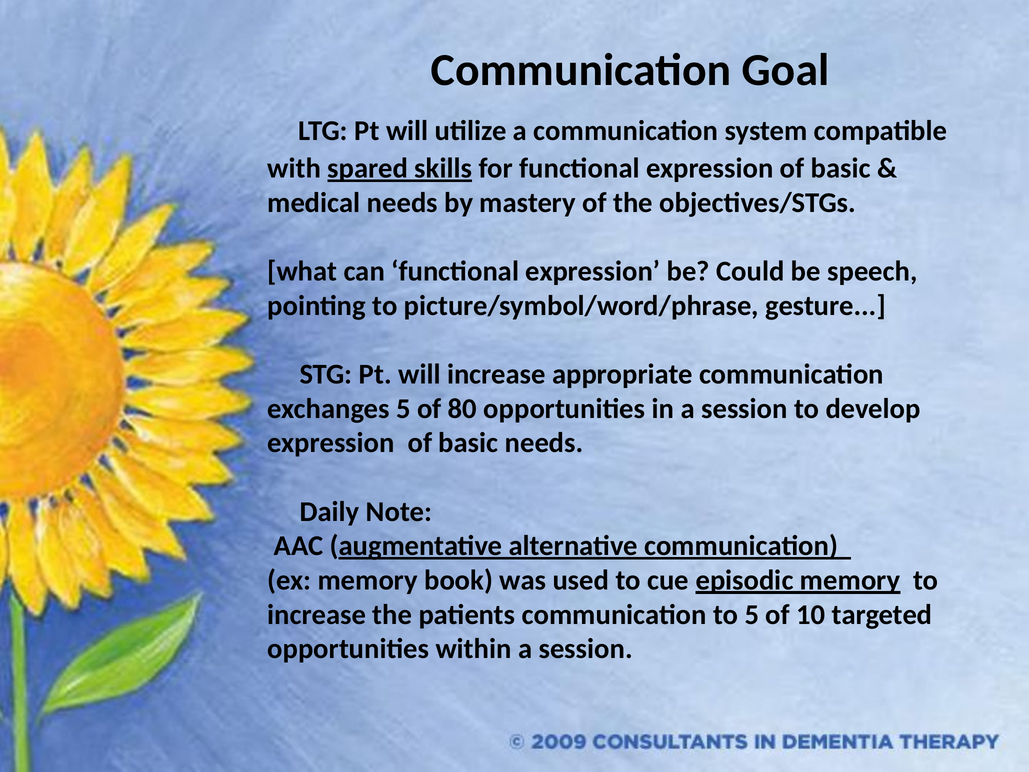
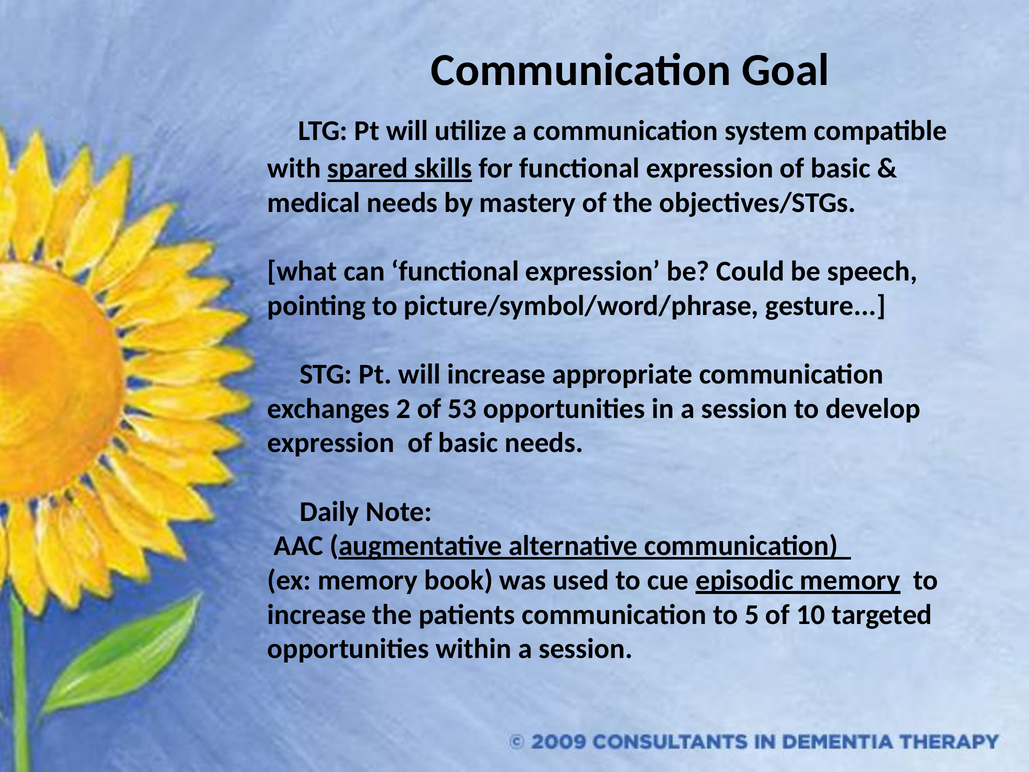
exchanges 5: 5 -> 2 (403, 409)
80: 80 -> 53 (462, 409)
